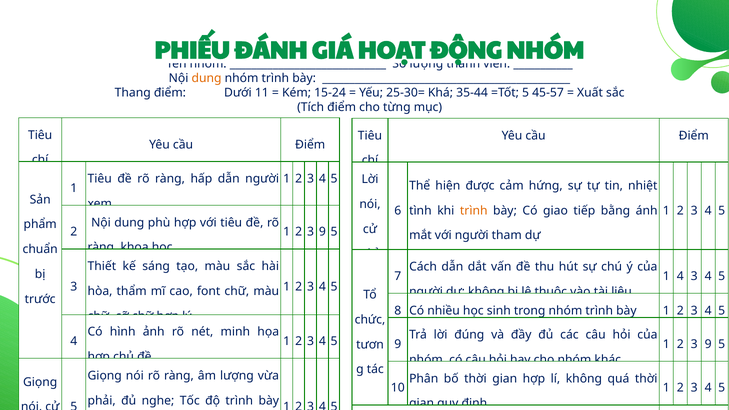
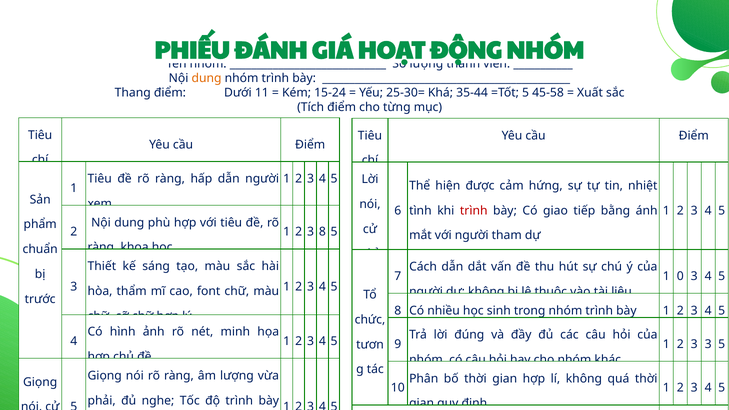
45-57: 45-57 -> 45-58 (548, 93)
trình colour: orange -> red (474, 211)
9: 9 -> 8 (322, 232)
1 4: 4 -> 0 (680, 276)
9: 9 -> 3 (708, 344)
